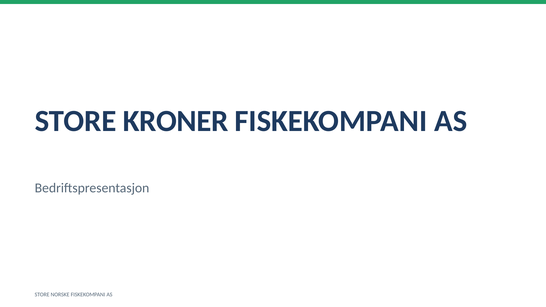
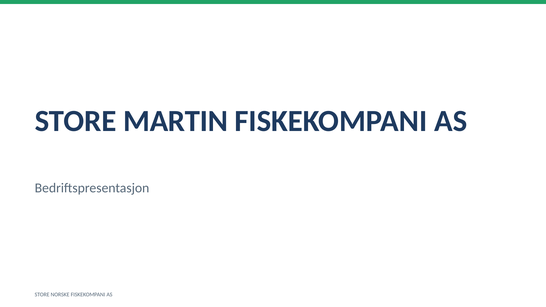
KRONER: KRONER -> MARTIN (176, 121)
